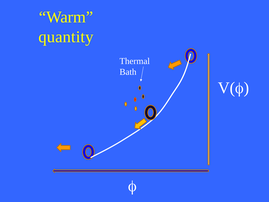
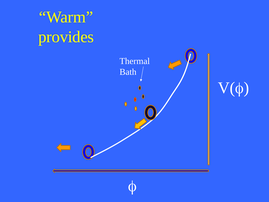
quantity: quantity -> provides (66, 37)
